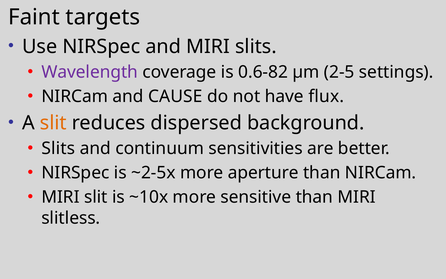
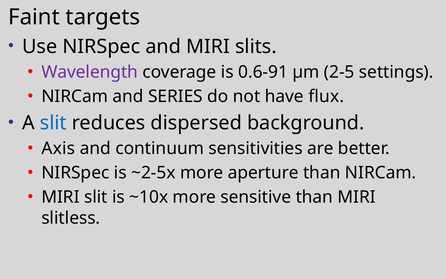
0.6-82: 0.6-82 -> 0.6-91 (263, 72)
CAUSE: CAUSE -> SERIES (175, 96)
slit colour: orange -> blue (53, 123)
Slits: Slits -> Axis (58, 148)
